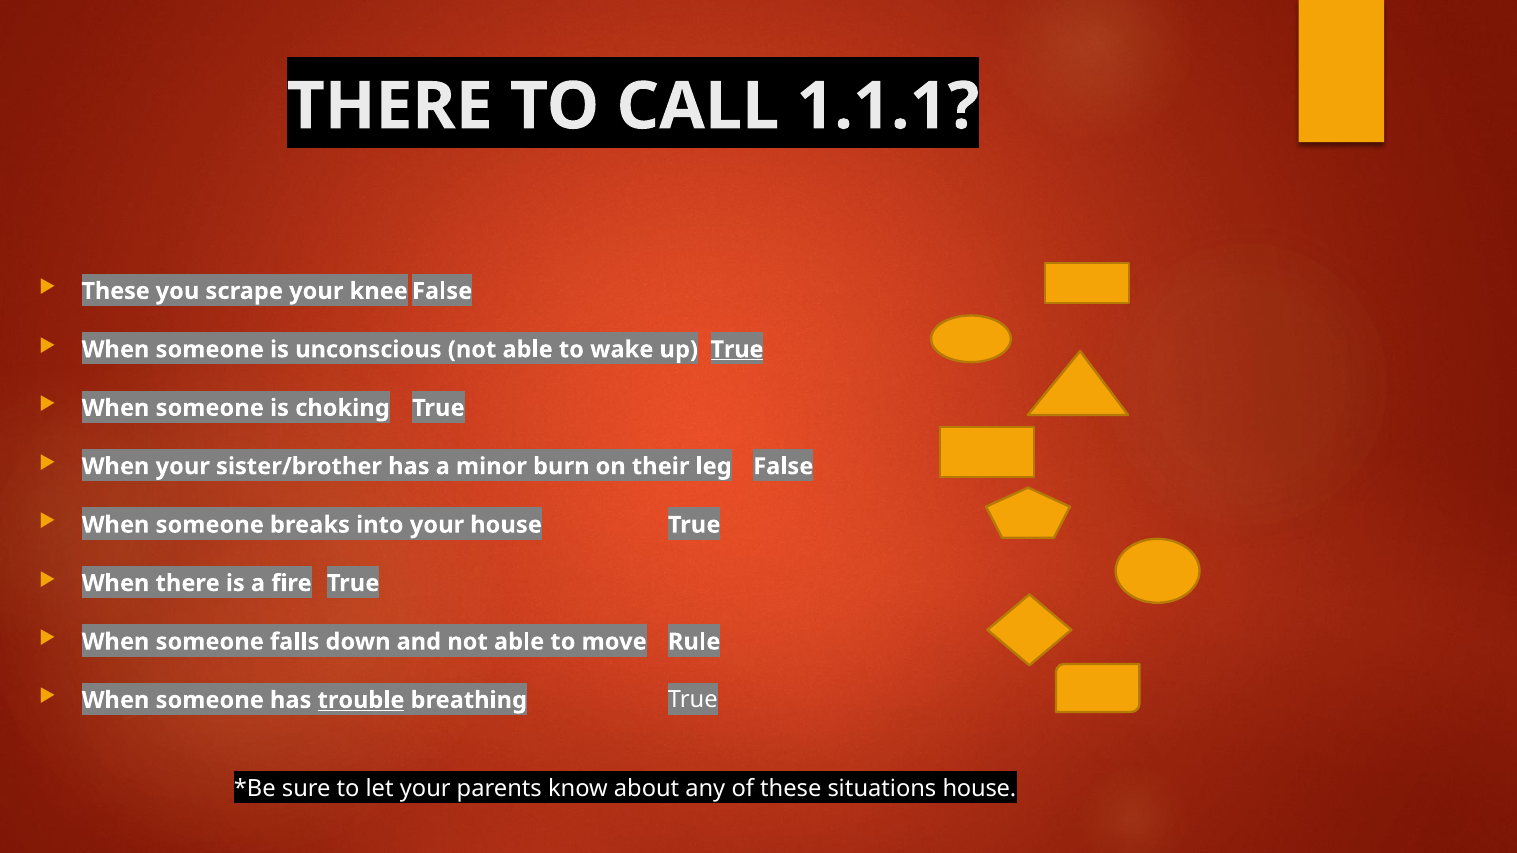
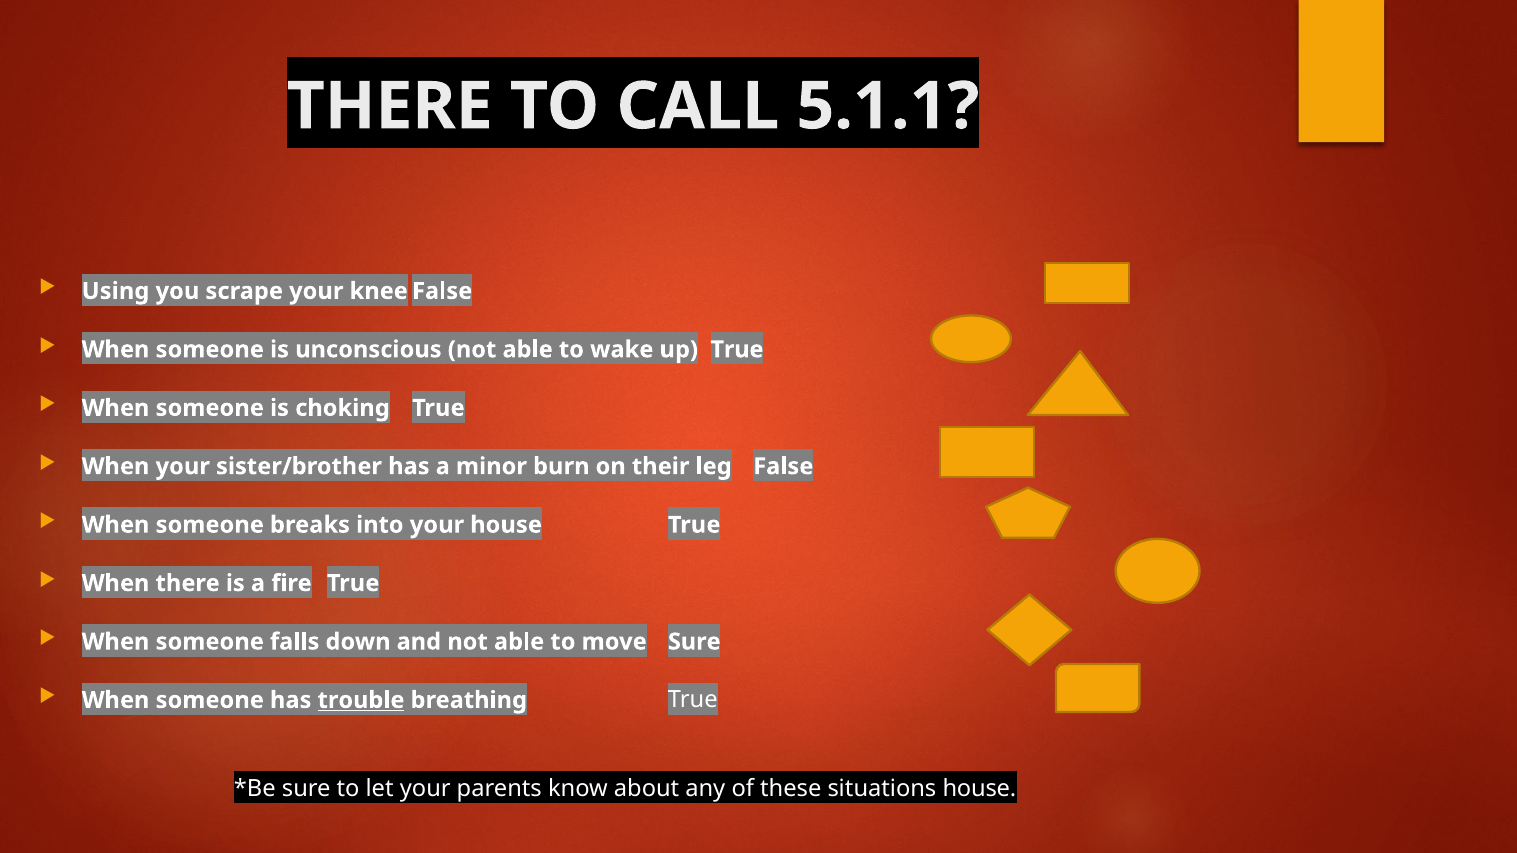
1.1.1: 1.1.1 -> 5.1.1 (888, 107)
These: These -> Using (115, 291)
True underline: present -> none (737, 350)
move Rule: Rule -> Sure (694, 642)
